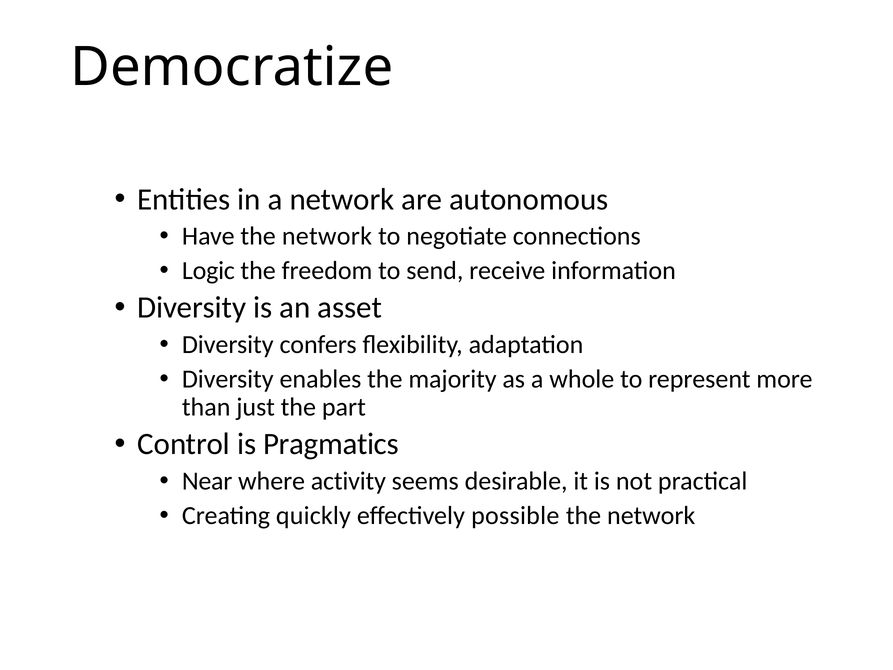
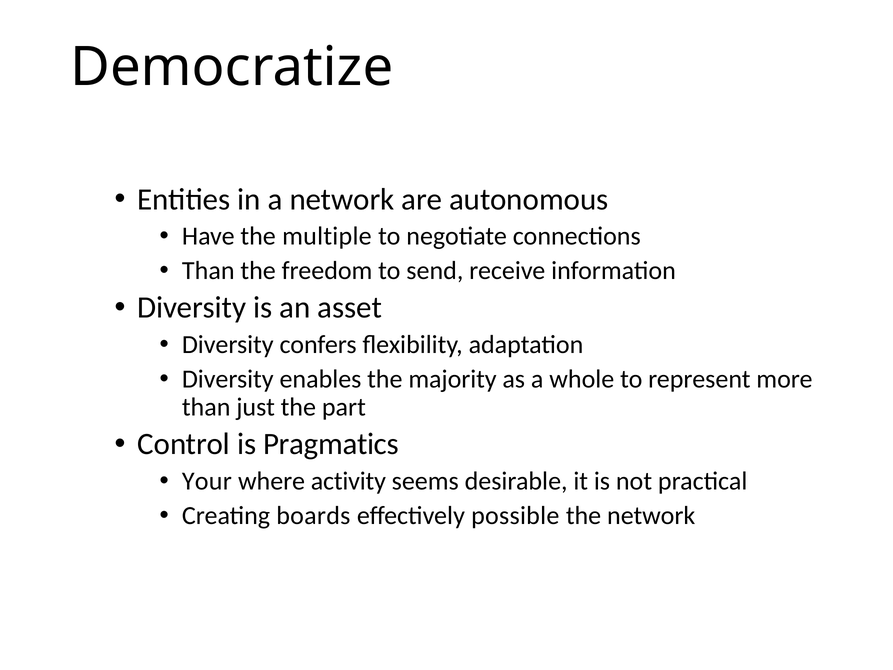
Have the network: network -> multiple (327, 236)
Logic: Logic -> Than (208, 271)
Near: Near -> Your (207, 481)
quickly: quickly -> boards (313, 515)
